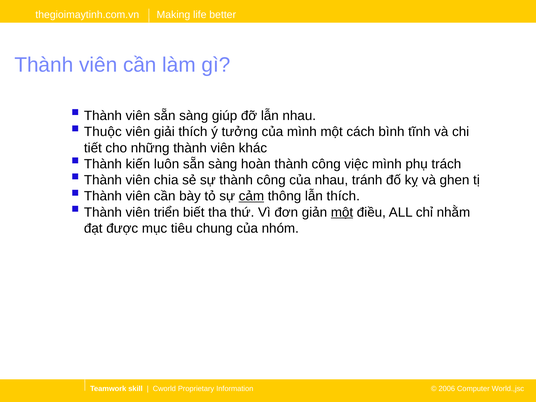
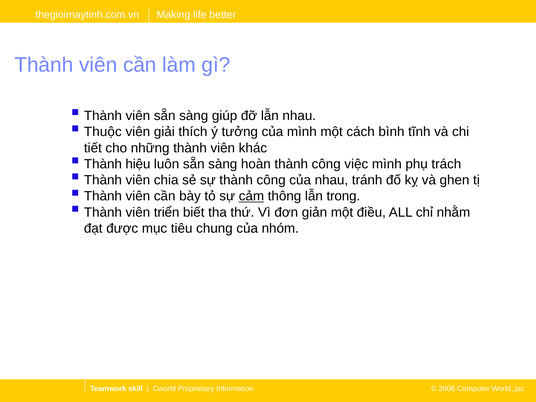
kiến: kiến -> hiệu (138, 164)
lẫn thích: thích -> trong (343, 196)
một underline: present -> none (342, 212)
